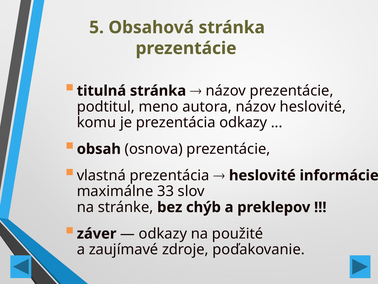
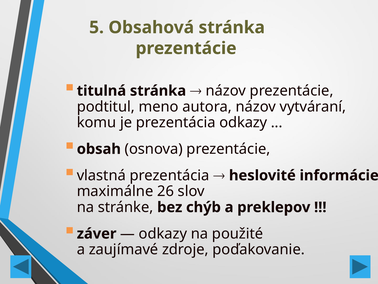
názov heslovité: heslovité -> vytváraní (313, 107)
33: 33 -> 26 (166, 191)
